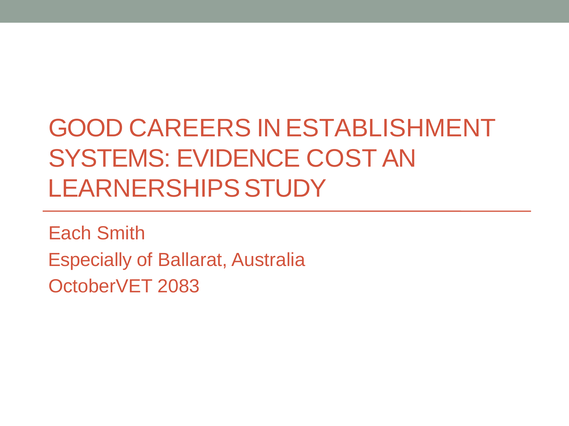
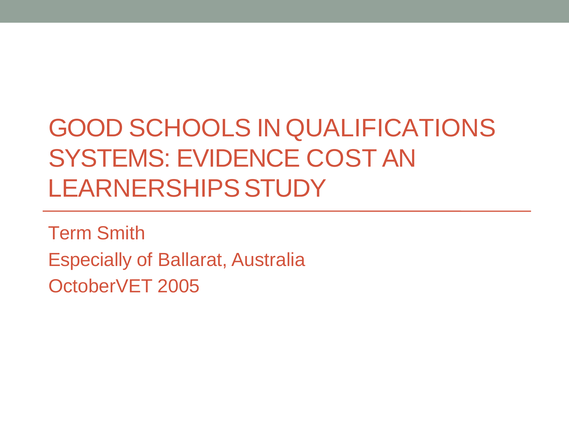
CAREERS: CAREERS -> SCHOOLS (190, 128)
ESTABLISHMENT: ESTABLISHMENT -> QUALIFICATIONS (391, 128)
Each: Each -> Term (70, 234)
2083: 2083 -> 2005 (179, 287)
